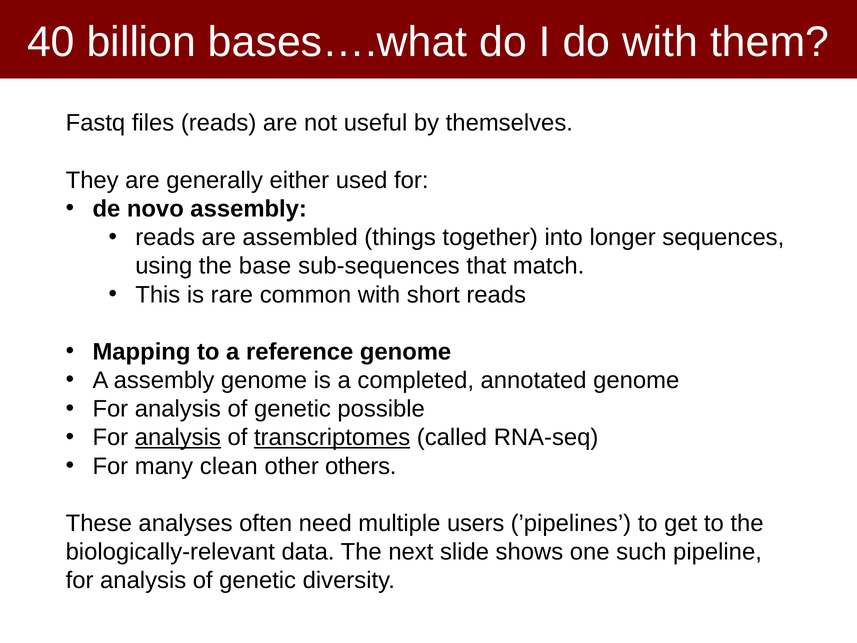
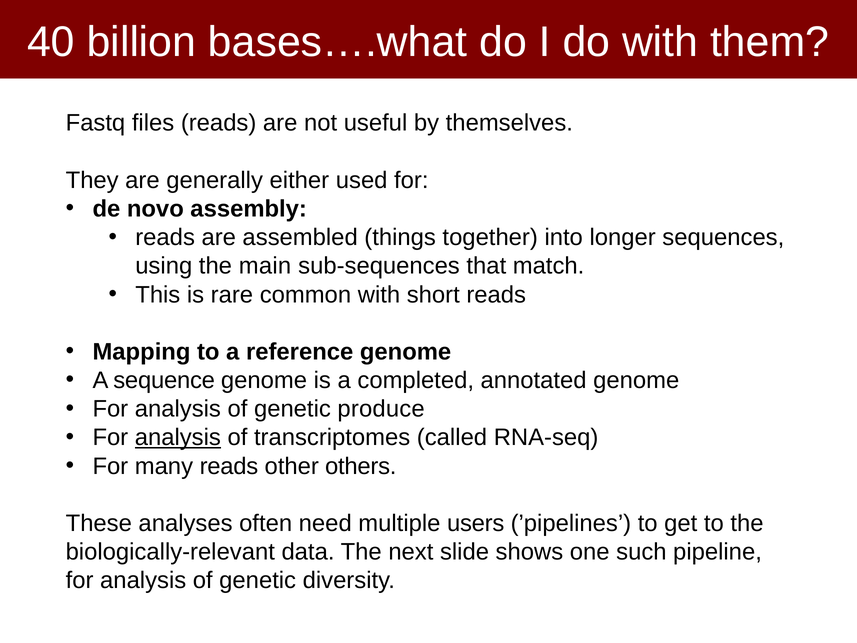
base: base -> main (265, 266)
A assembly: assembly -> sequence (164, 380)
possible: possible -> produce (381, 409)
transcriptomes underline: present -> none (332, 437)
many clean: clean -> reads (229, 466)
